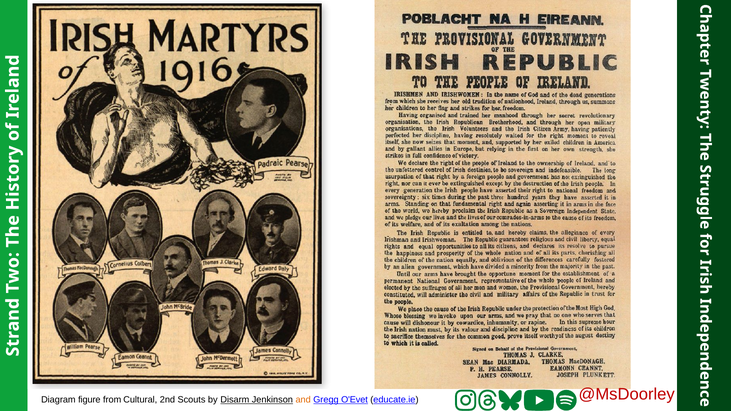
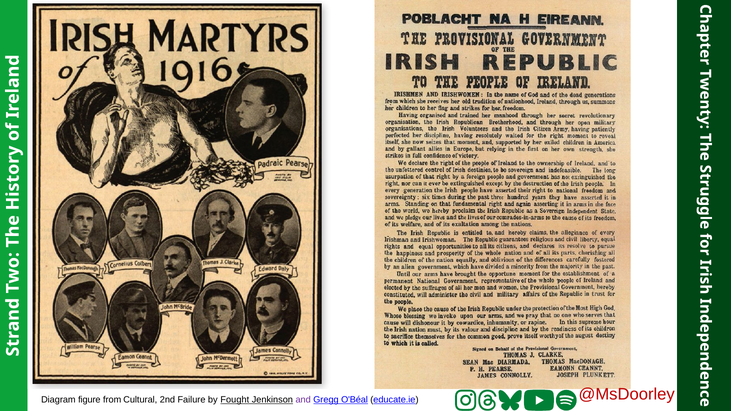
Scouts: Scouts -> Failure (192, 400)
Disarm: Disarm -> Fought (235, 400)
and colour: orange -> purple (303, 400)
O'Evet: O'Evet -> O'Béal (355, 400)
